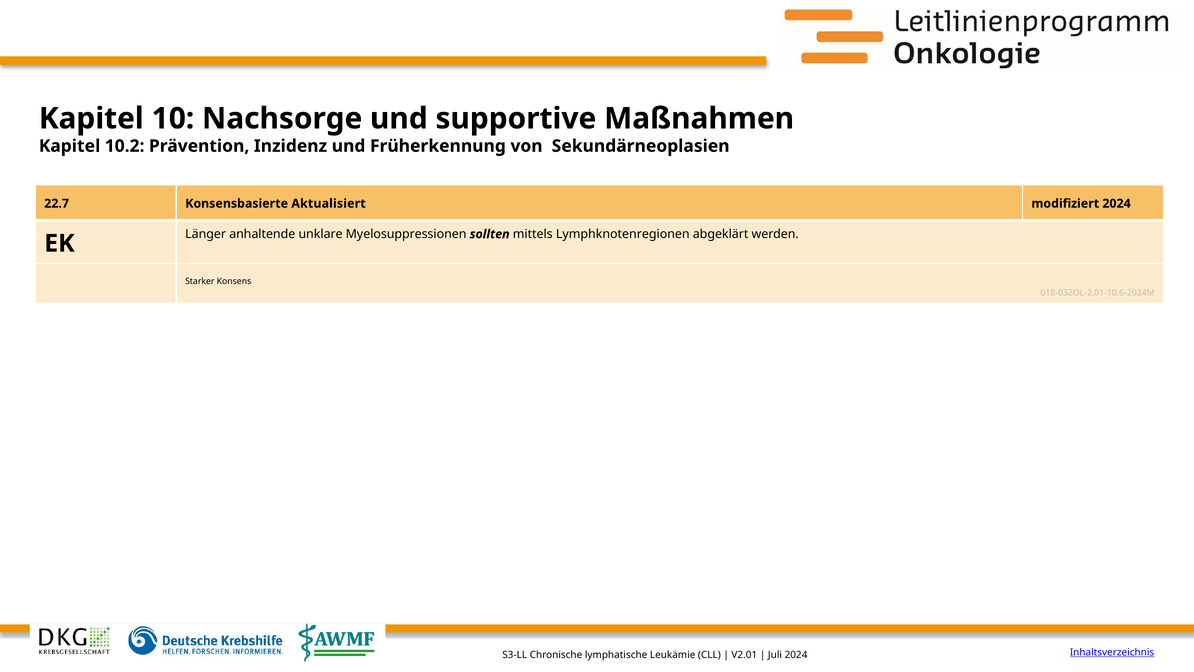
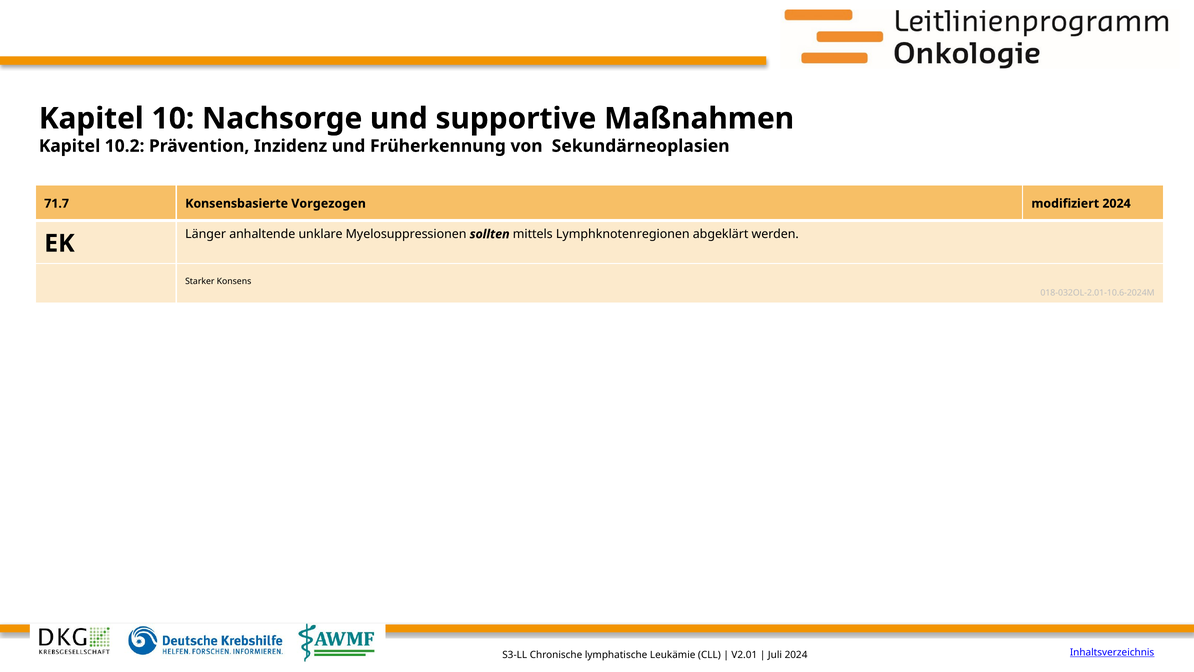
22.7: 22.7 -> 71.7 (57, 203)
Aktualisiert: Aktualisiert -> Vorgezogen (329, 203)
